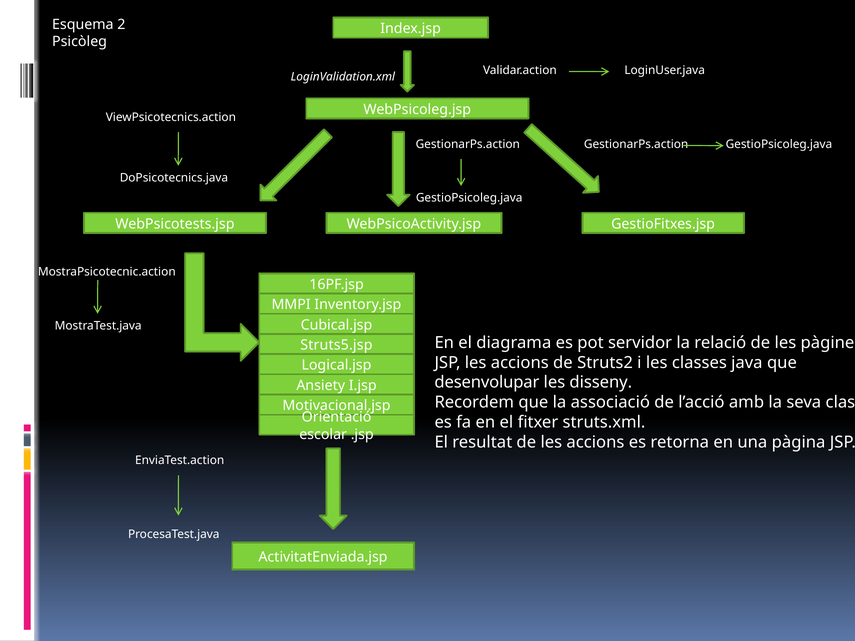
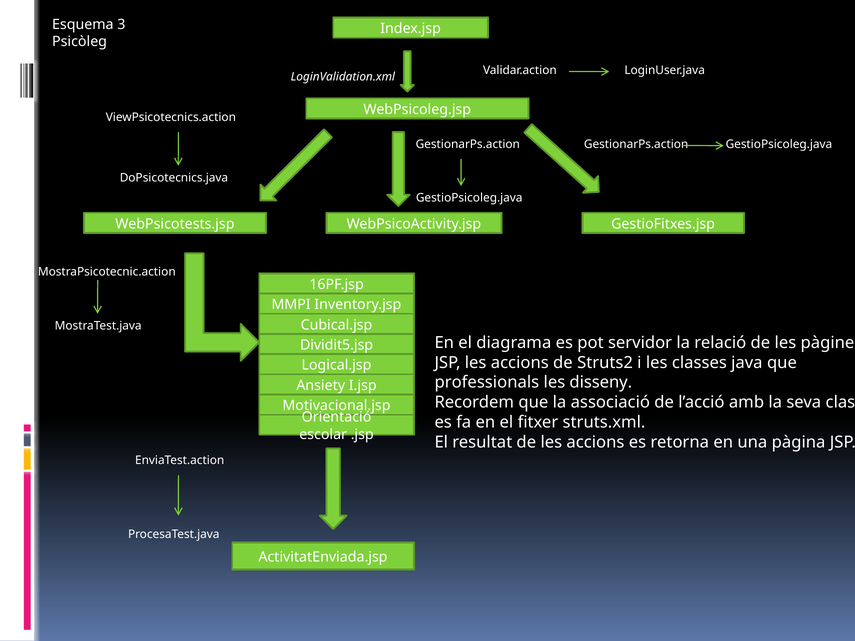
2: 2 -> 3 (121, 25)
Struts5.jsp: Struts5.jsp -> Dividit5.jsp (337, 345)
desenvolupar: desenvolupar -> professionals (487, 383)
